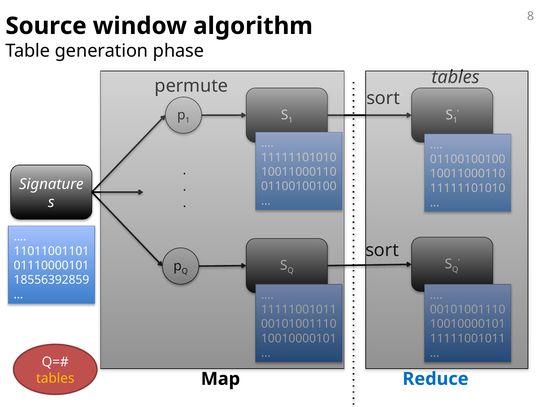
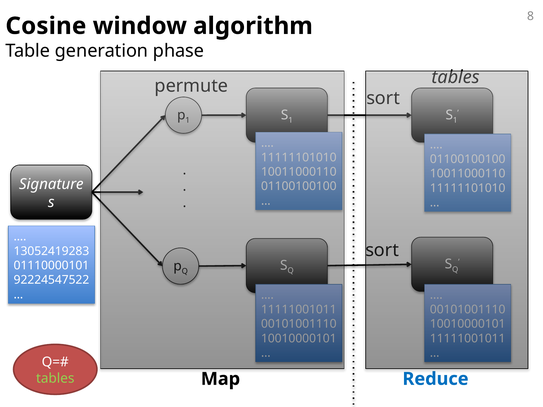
Source: Source -> Cosine (46, 26)
11011001101: 11011001101 -> 13052419283 (51, 251)
18556392859: 18556392859 -> 92224547522 (51, 280)
tables colour: yellow -> light green (55, 379)
